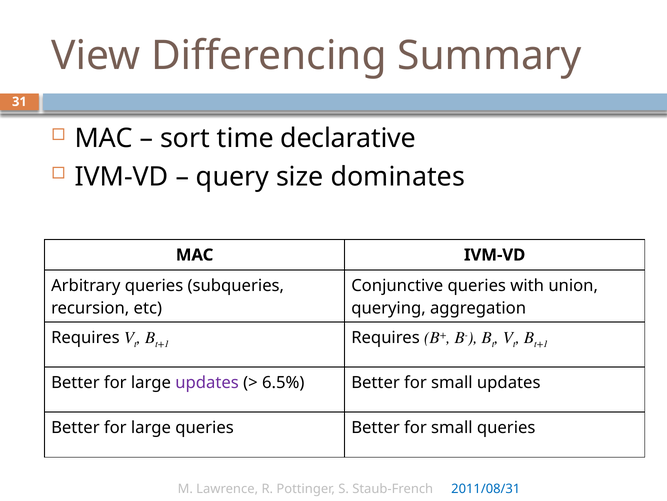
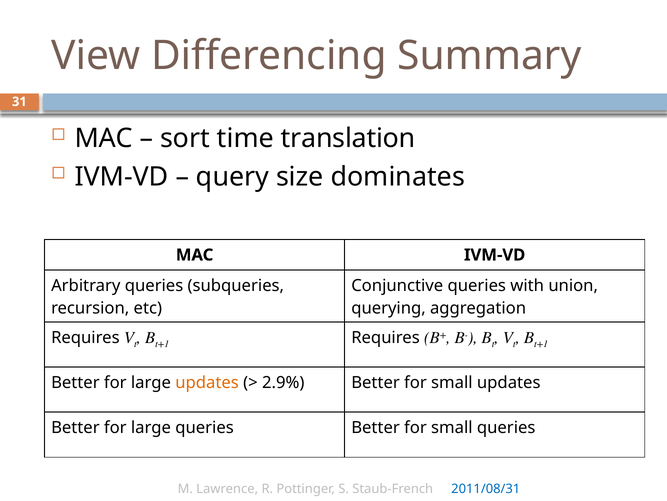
declarative: declarative -> translation (348, 138)
updates colour: purple -> orange (207, 382)
6.5%: 6.5% -> 2.9% (283, 382)
